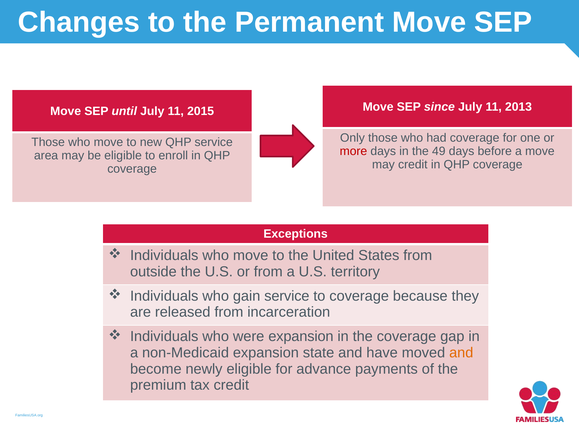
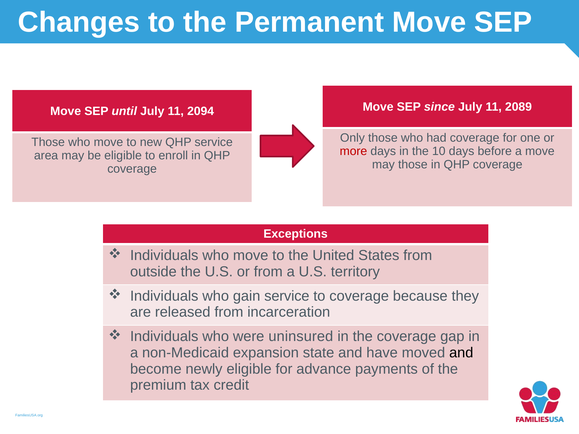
2013: 2013 -> 2089 (518, 107)
2015: 2015 -> 2094 (201, 111)
49: 49 -> 10 (439, 151)
may credit: credit -> those (413, 165)
were expansion: expansion -> uninsured (301, 337)
and colour: orange -> black (461, 353)
